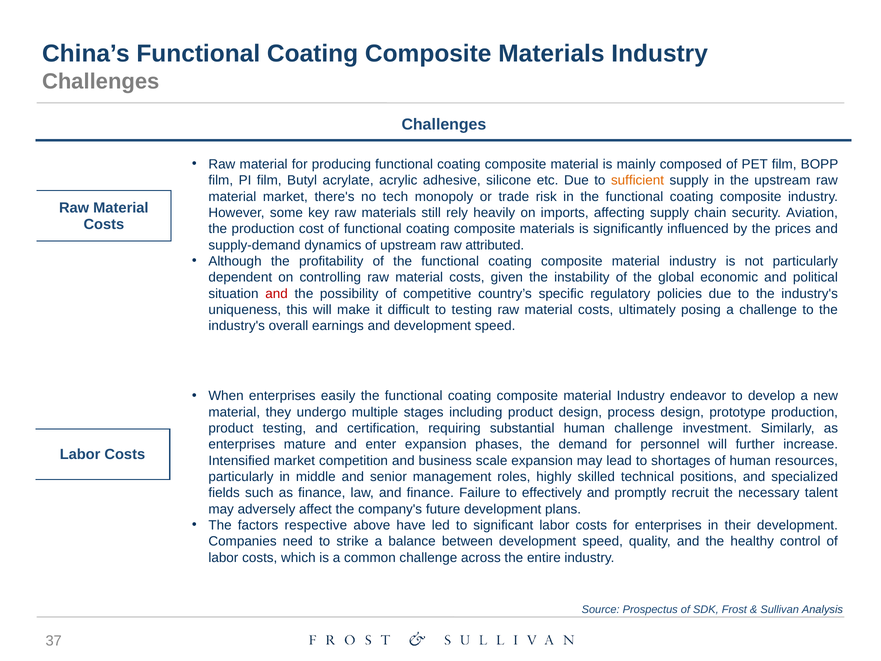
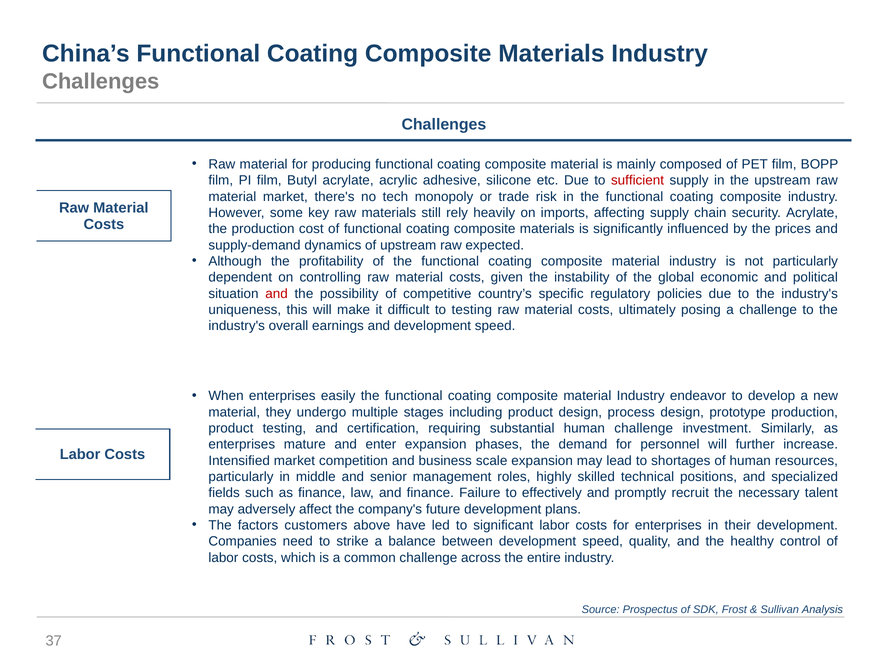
sufficient colour: orange -> red (638, 180)
security Aviation: Aviation -> Acrylate (812, 213)
attributed: attributed -> expected (495, 245)
respective: respective -> customers (316, 525)
